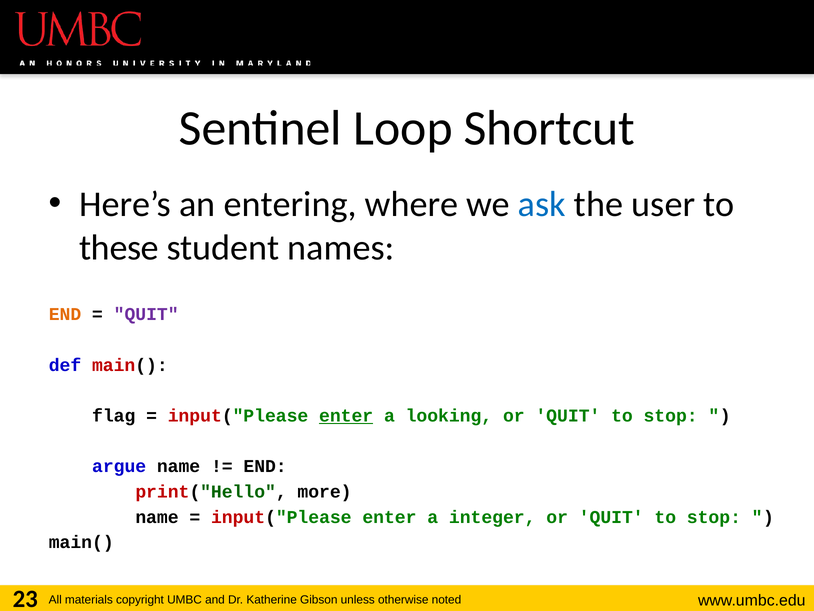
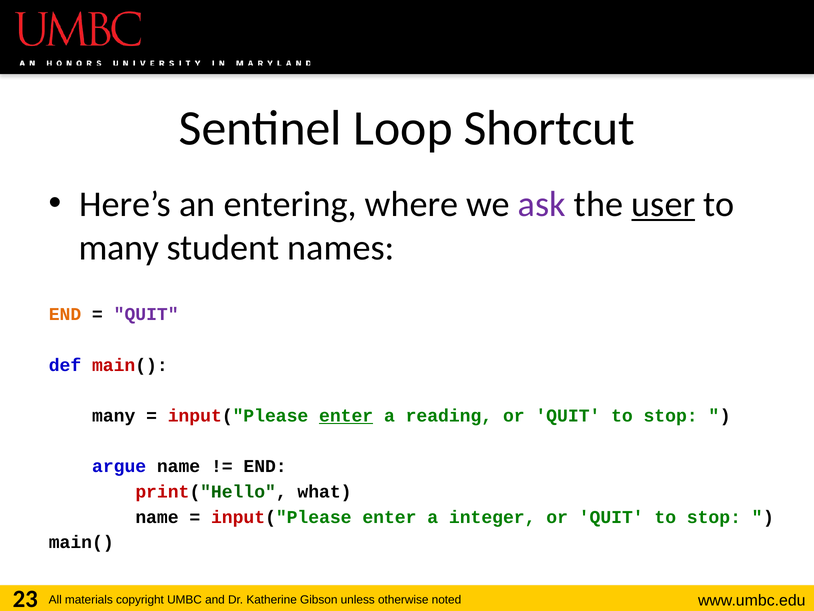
ask colour: blue -> purple (542, 204)
user underline: none -> present (663, 204)
these: these -> many (119, 248)
flag: flag -> many (114, 415)
looking: looking -> reading (449, 415)
more: more -> what (325, 491)
